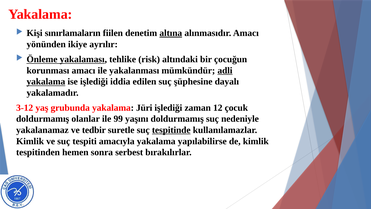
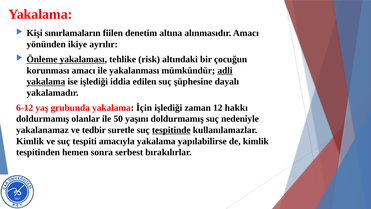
altına underline: present -> none (171, 33)
3-12: 3-12 -> 6-12 (25, 108)
Jüri: Jüri -> İçin (144, 108)
çocuk: çocuk -> hakkı (236, 108)
99: 99 -> 50 (118, 119)
